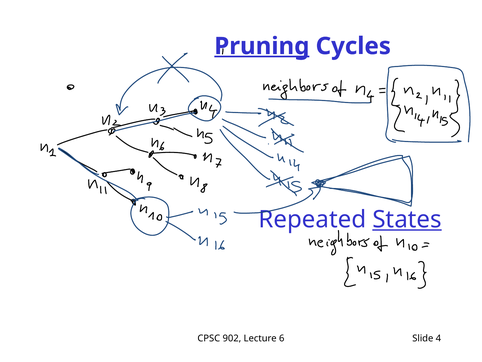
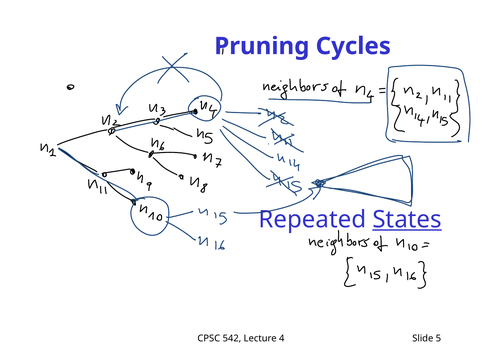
Pruning underline: present -> none (262, 46)
902: 902 -> 542 (232, 338)
6: 6 -> 4 (282, 338)
4: 4 -> 5 (438, 338)
